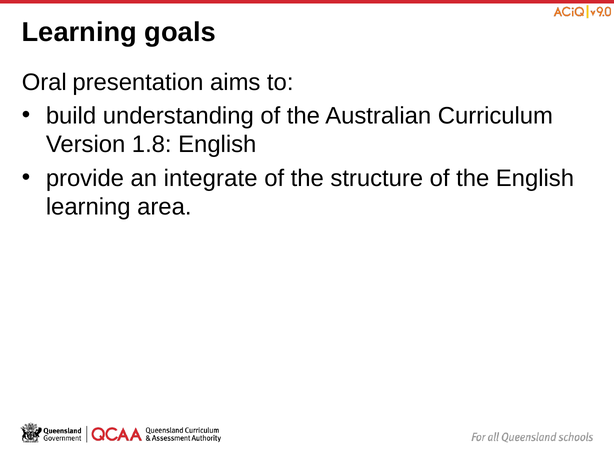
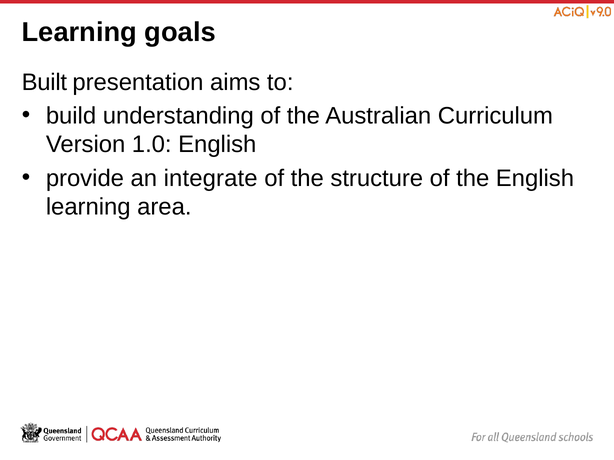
Oral: Oral -> Built (44, 82)
1.8: 1.8 -> 1.0 (152, 145)
